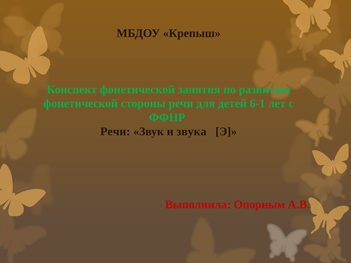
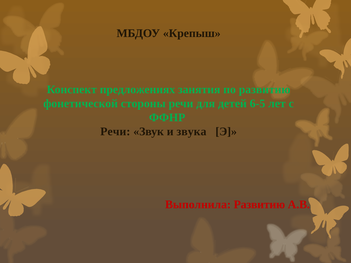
Конспект фонетической: фонетической -> предложениях (137, 90)
6-1: 6-1 -> 6-5 (257, 104)
Выполнила Опорным: Опорным -> Развитию (259, 205)
